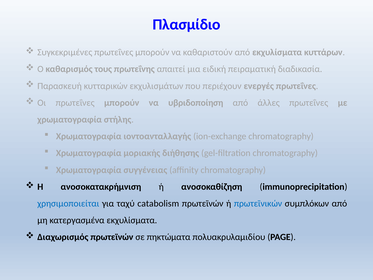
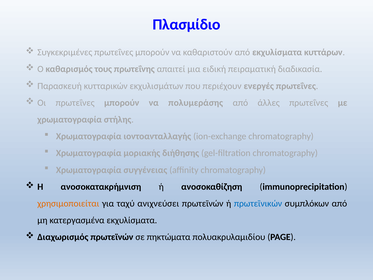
υβριδοποίηση: υβριδοποίηση -> πολυμεράσης (196, 103)
χρησιμοποιείται colour: blue -> orange (68, 203)
catabolism: catabolism -> ανιχνεύσει (158, 203)
